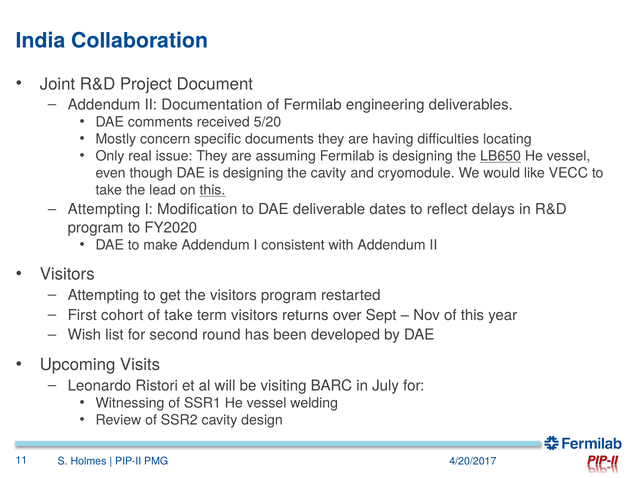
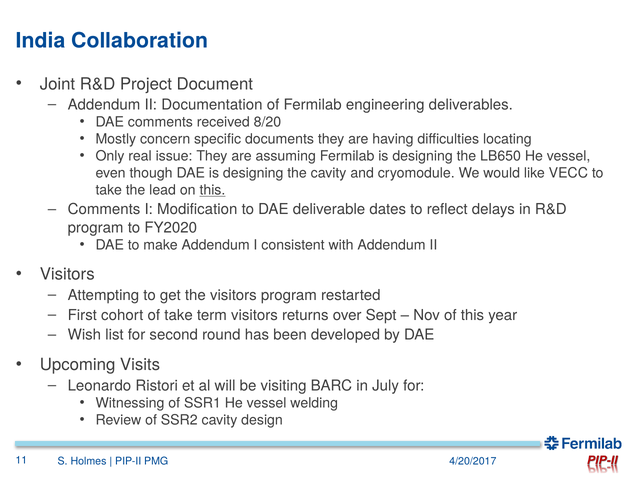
5/20: 5/20 -> 8/20 (267, 122)
LB650 underline: present -> none (501, 156)
Attempting: Attempting -> Comments (104, 209)
